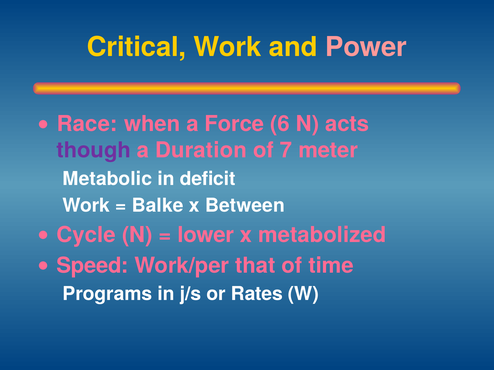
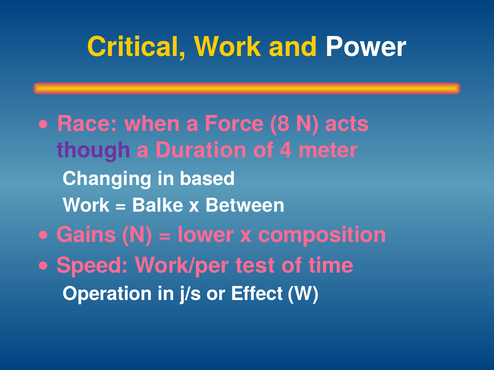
Power colour: pink -> white (366, 47)
6: 6 -> 8 (280, 124)
7: 7 -> 4 (286, 151)
Metabolic: Metabolic -> Changing (107, 179)
deficit: deficit -> based (208, 179)
Cycle: Cycle -> Gains (86, 235)
metabolized: metabolized -> composition (322, 235)
that: that -> test (255, 266)
Programs: Programs -> Operation (107, 294)
Rates: Rates -> Effect (257, 294)
